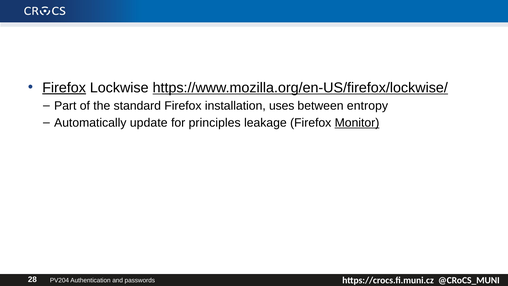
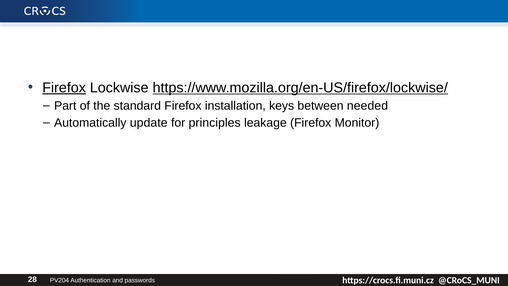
uses: uses -> keys (282, 106)
entropy: entropy -> needed (367, 106)
Monitor underline: present -> none (357, 123)
